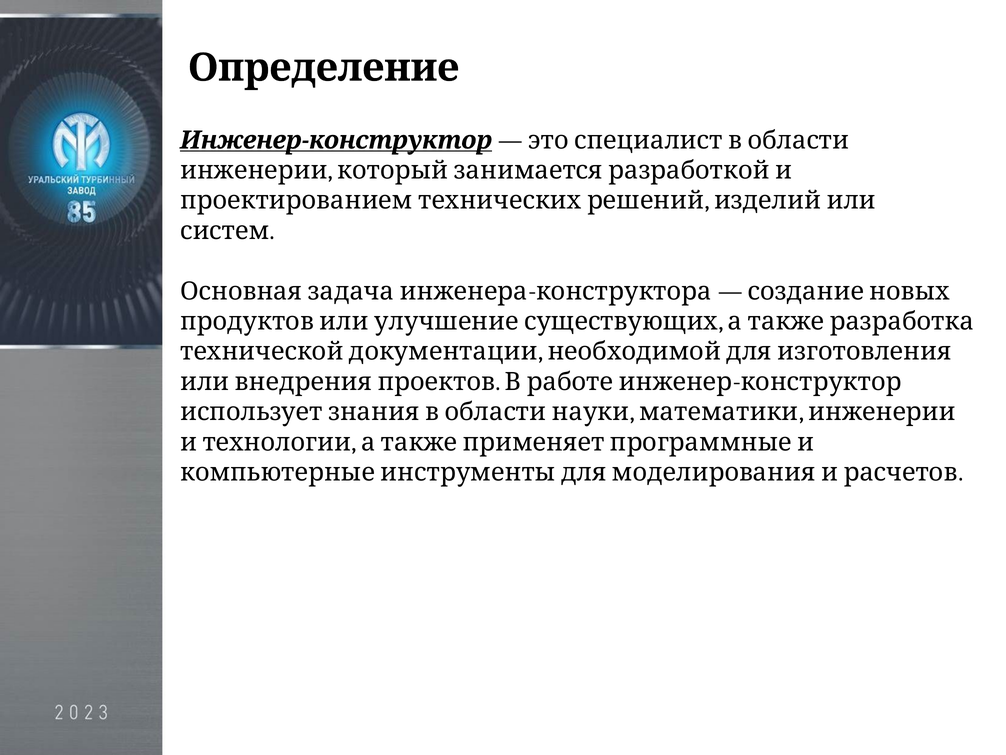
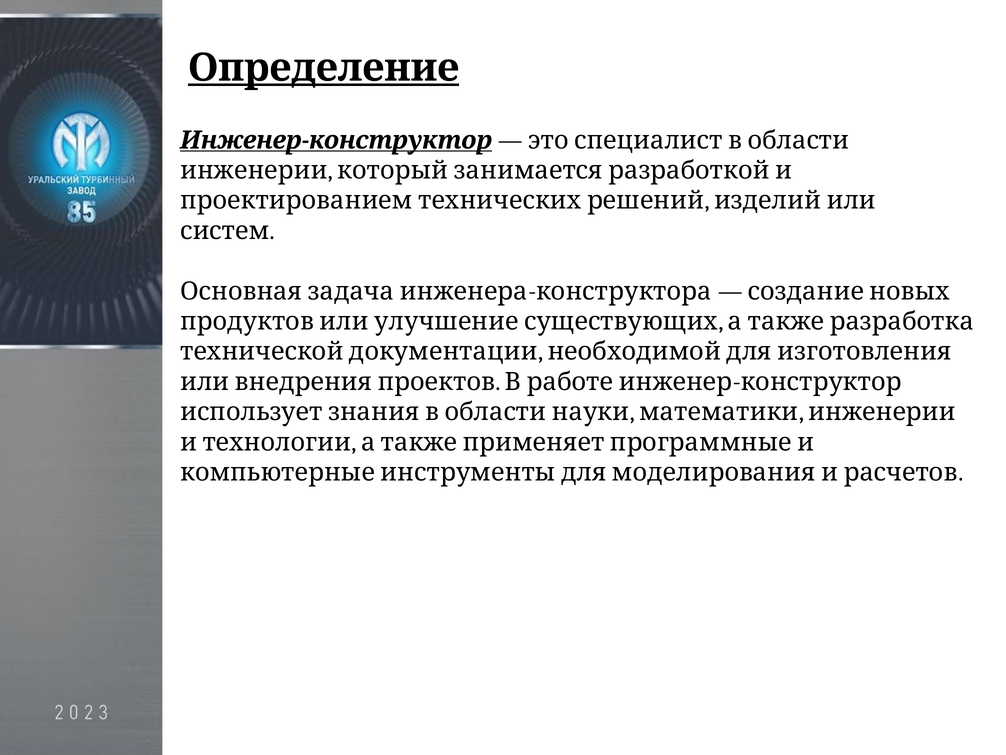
Определение underline: none -> present (324, 68)
